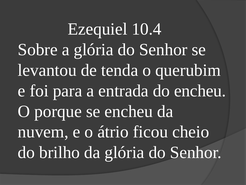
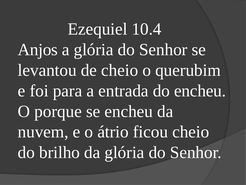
Sobre: Sobre -> Anjos (38, 50)
de tenda: tenda -> cheio (120, 70)
